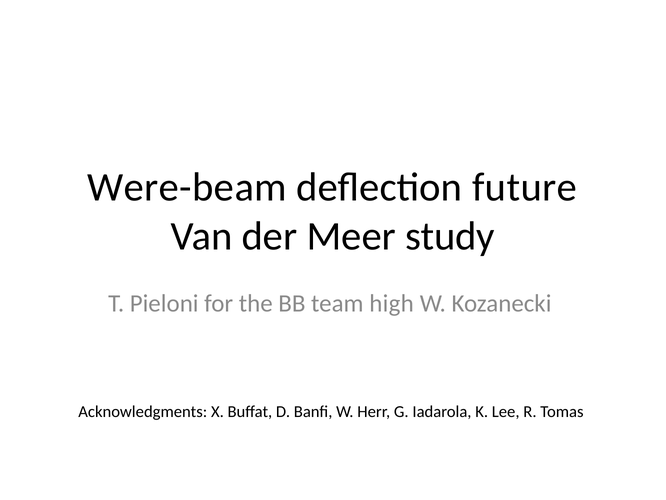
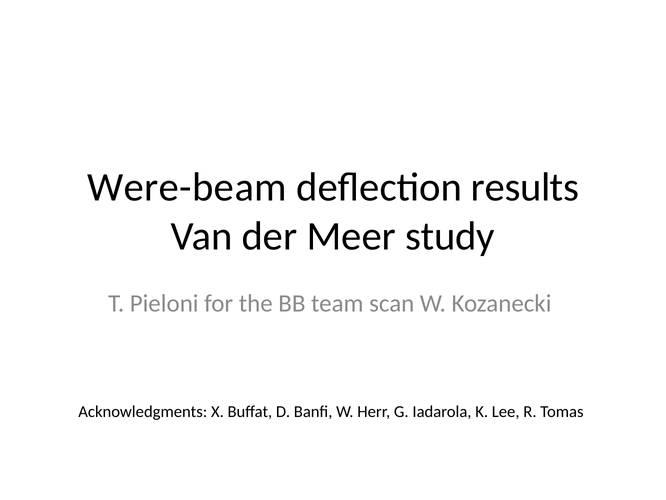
future: future -> results (525, 187)
high: high -> scan (392, 303)
